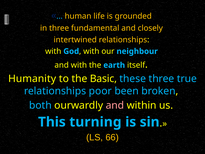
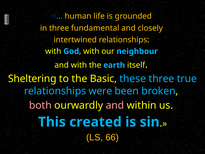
Humanity: Humanity -> Sheltering (32, 79)
poor: poor -> were (100, 91)
both colour: light blue -> pink (40, 105)
turning: turning -> created (95, 122)
